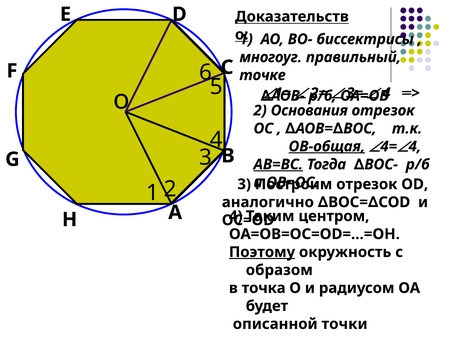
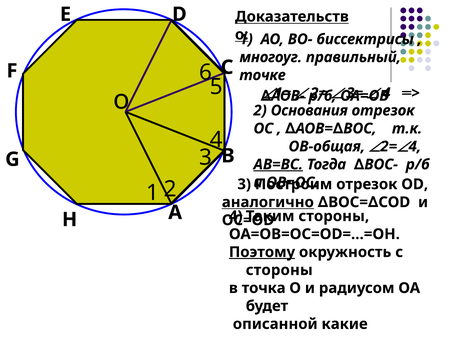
ОВ-общая underline: present -> none (327, 146)
4=: 4= -> 2= (389, 146)
аналогично underline: none -> present (268, 202)
центром: центром -> стороны (334, 216)
образом: образом -> стороны (279, 270)
точки: точки -> какие (345, 324)
